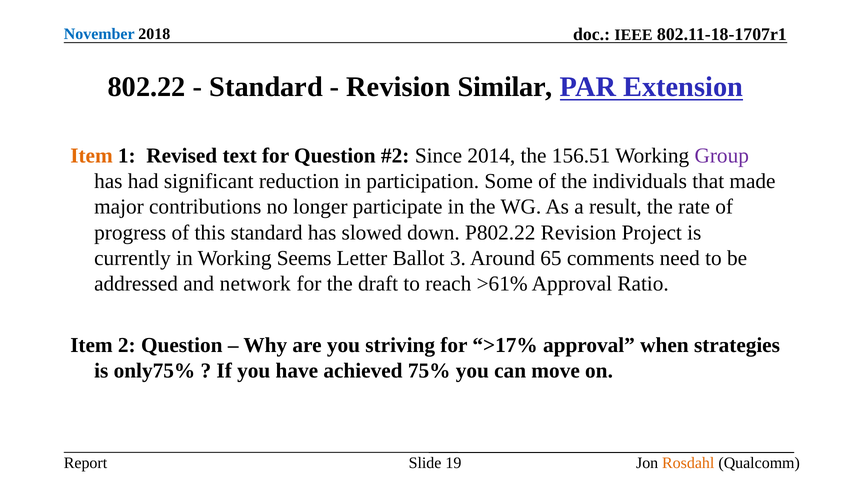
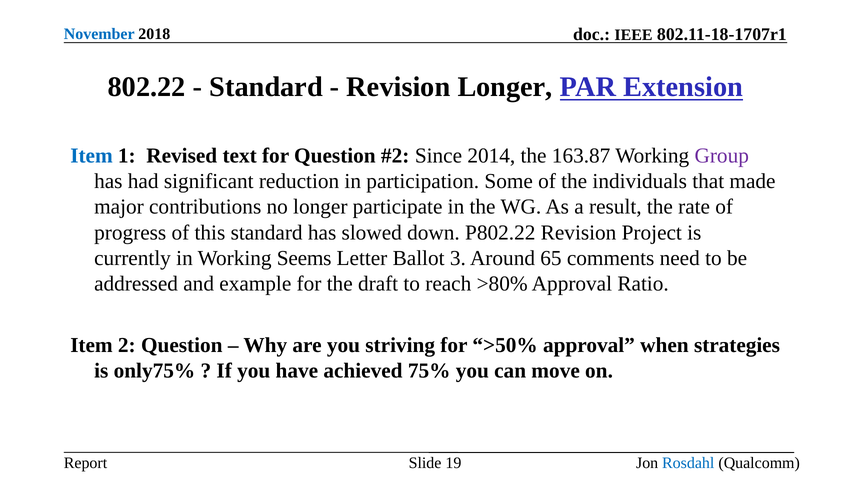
Revision Similar: Similar -> Longer (505, 87)
Item colour: orange -> blue (91, 156)
156.51: 156.51 -> 163.87 (581, 156)
network: network -> example (255, 283)
>61%: >61% -> >80% (502, 283)
>17%: >17% -> >50% (505, 345)
Rosdahl colour: orange -> blue (688, 463)
